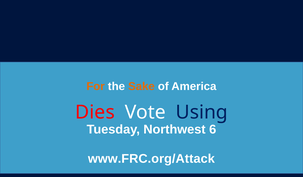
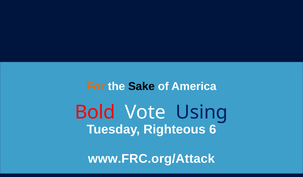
Sake colour: orange -> black (141, 87)
Dies: Dies -> Bold (95, 113)
Northwest: Northwest -> Righteous (174, 130)
